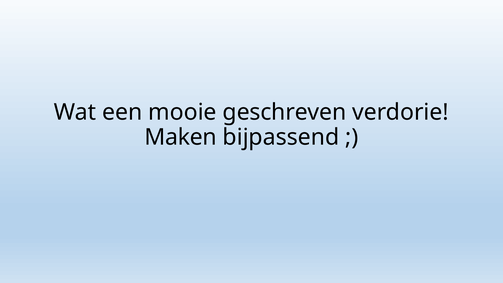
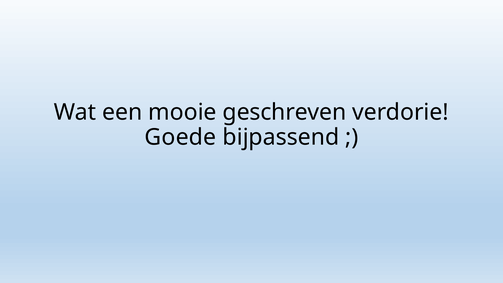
Maken: Maken -> Goede (180, 137)
